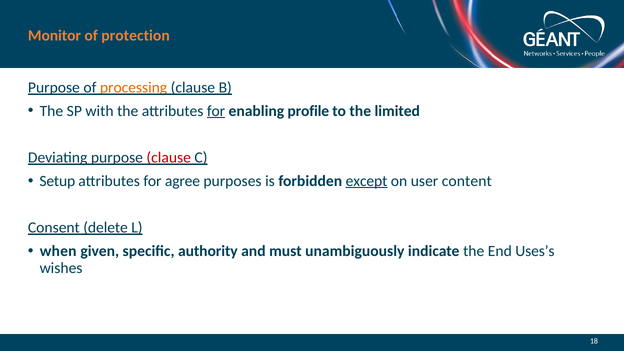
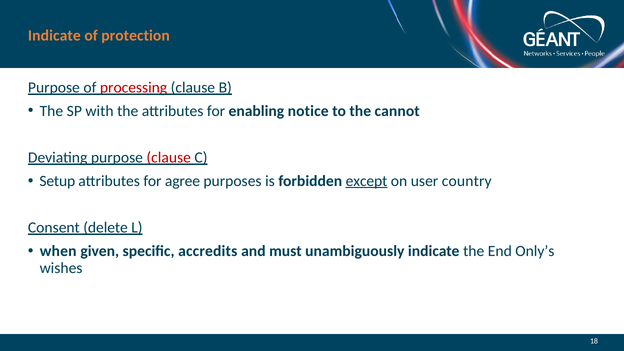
Monitor: Monitor -> Indicate (54, 36)
processing colour: orange -> red (134, 88)
for underline: present -> none (216, 111)
profile: profile -> notice (308, 111)
limited: limited -> cannot (397, 111)
content: content -> country (467, 181)
authority: authority -> accredits (208, 251)
Uses’s: Uses’s -> Only’s (535, 251)
